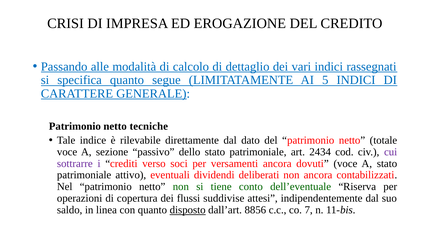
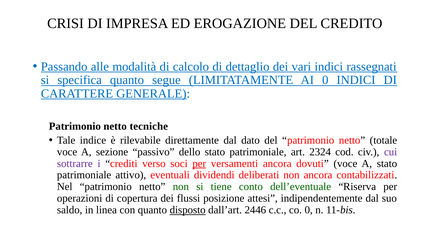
AI 5: 5 -> 0 (325, 80)
2434: 2434 -> 2324 (320, 152)
per underline: none -> present (199, 163)
suddivise: suddivise -> posizione (224, 198)
8856: 8856 -> 2446 (255, 210)
co 7: 7 -> 0 (309, 210)
